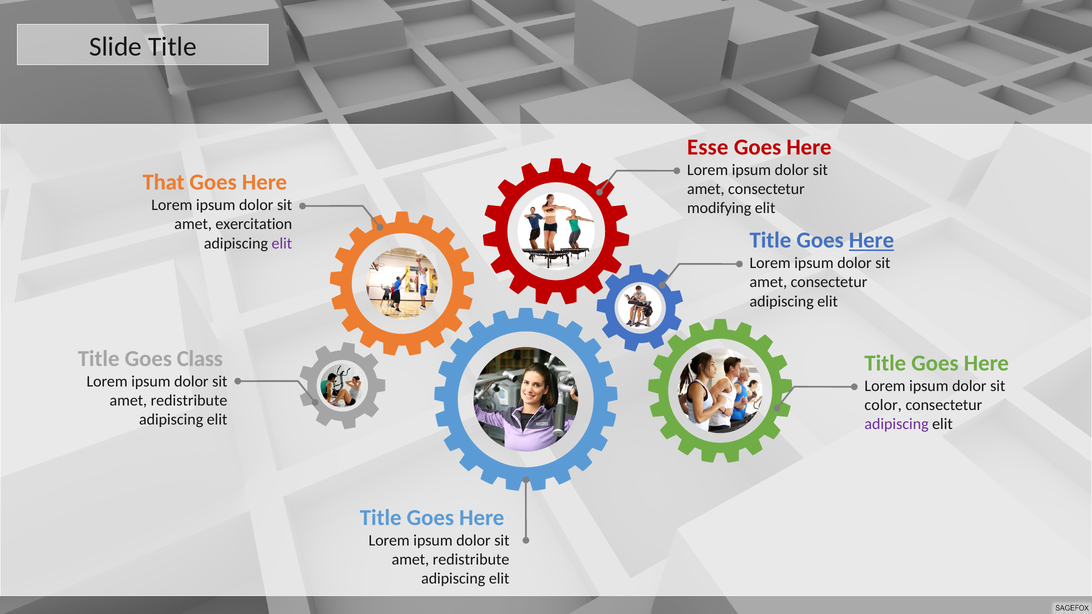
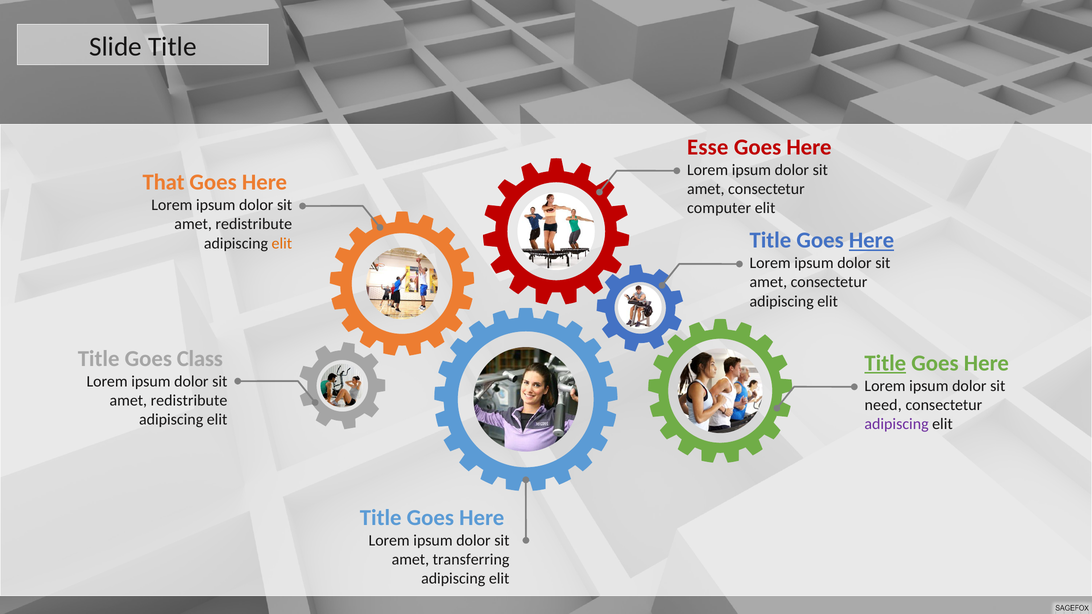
modifying: modifying -> computer (719, 208)
exercitation: exercitation -> redistribute (254, 224)
elit colour: purple -> orange (282, 243)
Title underline: none -> present (885, 363)
color: color -> need (883, 405)
redistribute: redistribute -> transferring (471, 560)
